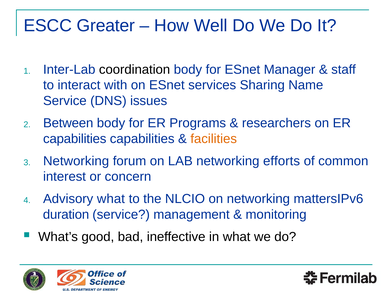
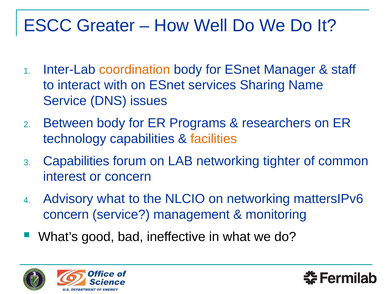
coordination colour: black -> orange (135, 70)
capabilities: capabilities -> technology (75, 139)
3 Networking: Networking -> Capabilities (76, 161)
efforts: efforts -> tighter (282, 161)
duration: duration -> concern (66, 215)
